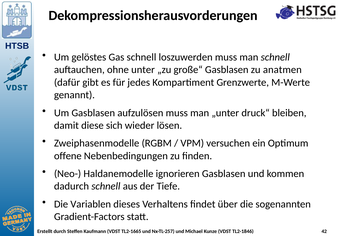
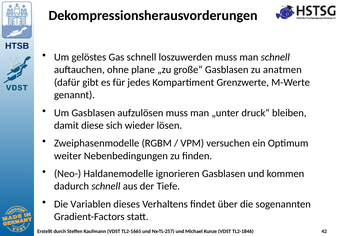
unter: unter -> plane (143, 70)
offene: offene -> weiter (68, 156)
